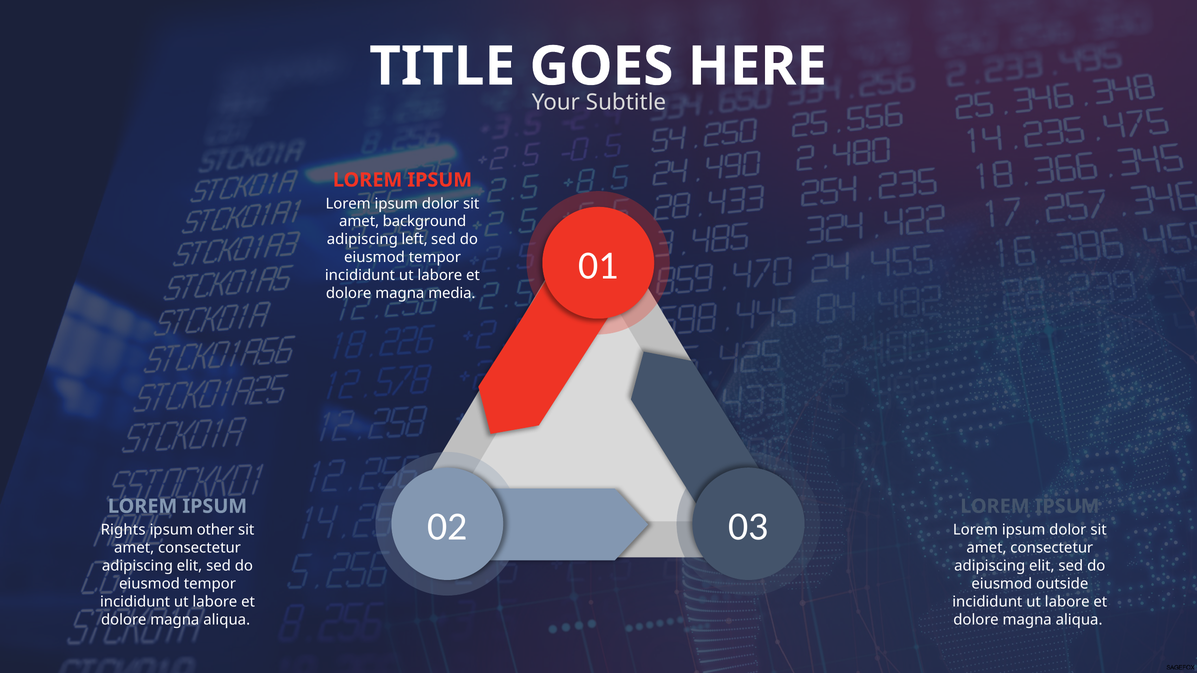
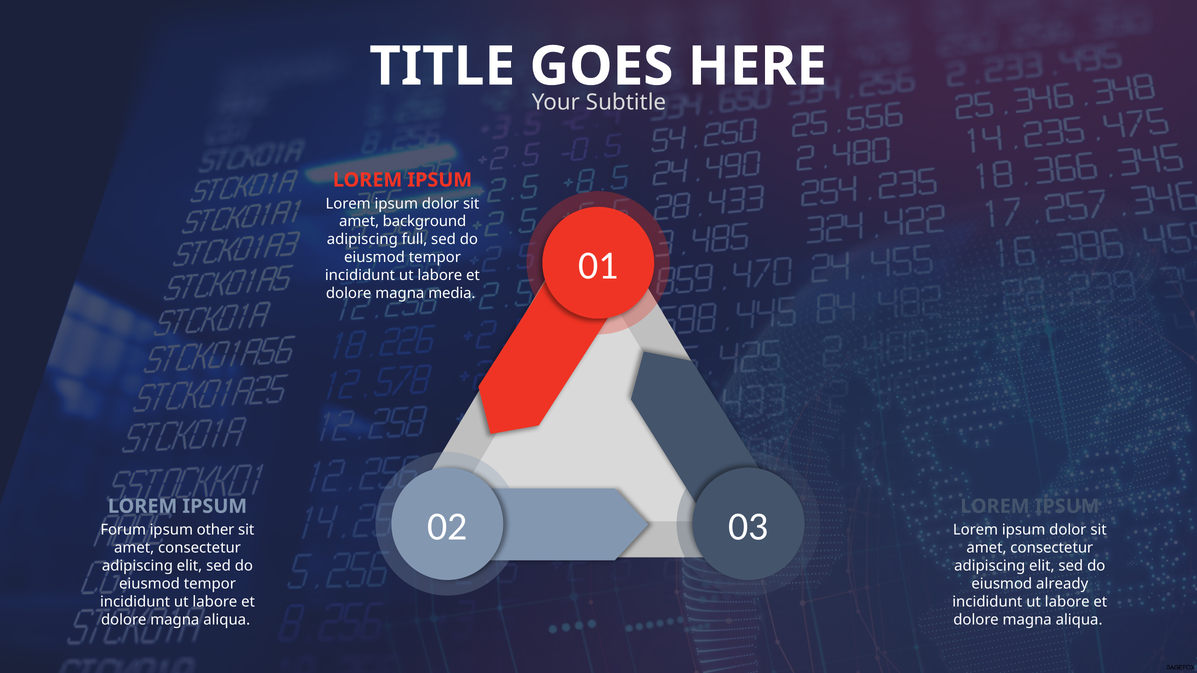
left: left -> full (415, 240)
Rights: Rights -> Forum (123, 530)
outside: outside -> already (1062, 584)
